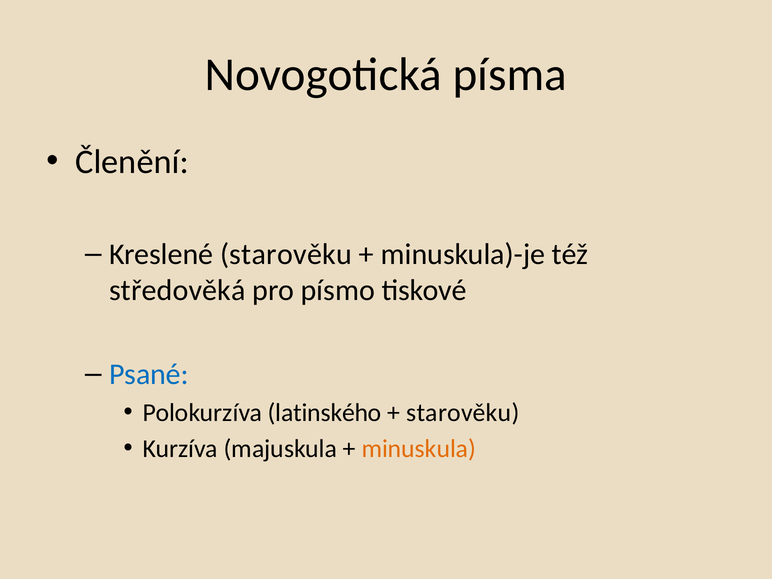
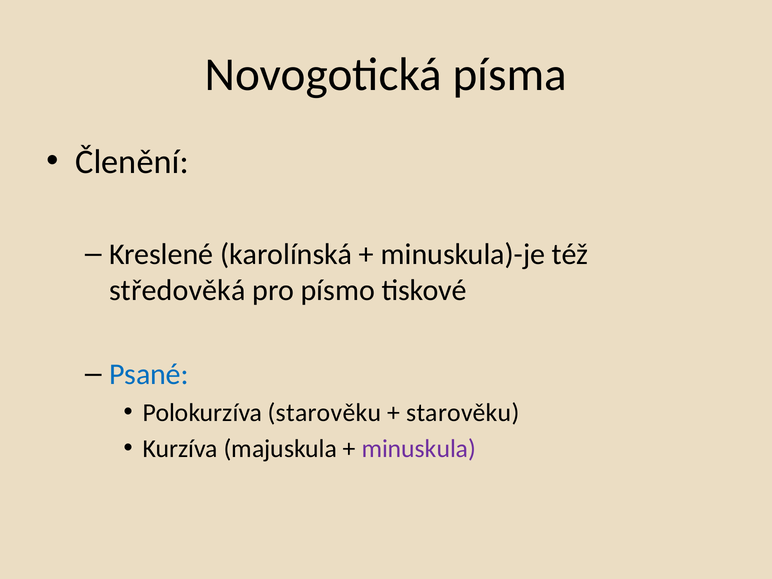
Kreslené starověku: starověku -> karolínská (286, 254)
Polokurzíva latinského: latinského -> starověku (324, 413)
minuskula colour: orange -> purple (419, 449)
